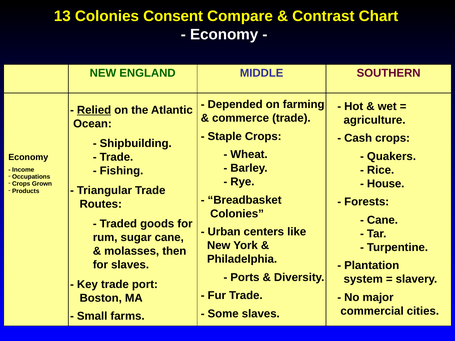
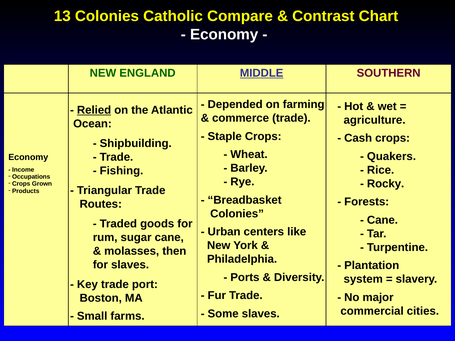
Consent: Consent -> Catholic (173, 16)
MIDDLE underline: none -> present (262, 73)
House: House -> Rocky (386, 184)
